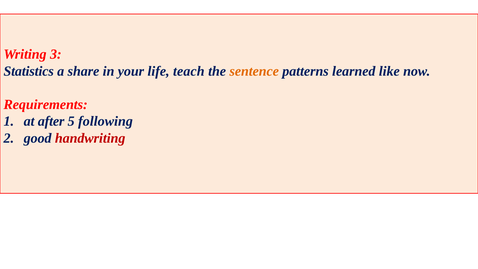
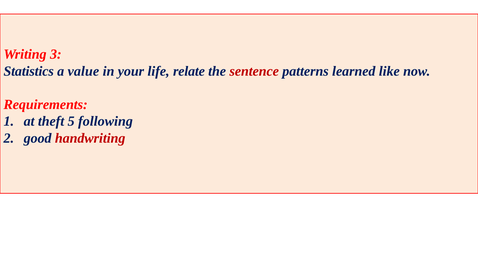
share: share -> value (83, 71)
teach: teach -> relate (189, 71)
sentence colour: orange -> red (254, 71)
after: after -> theft (51, 121)
